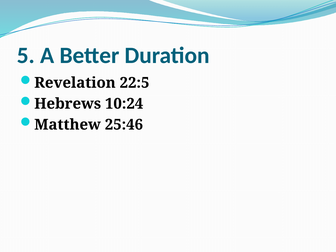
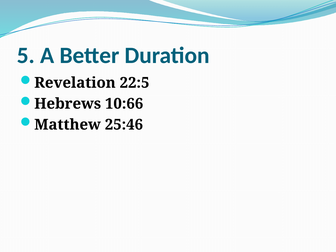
10:24: 10:24 -> 10:66 (124, 104)
